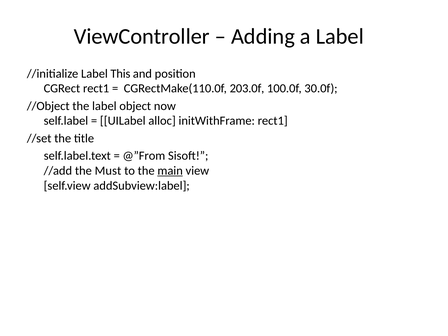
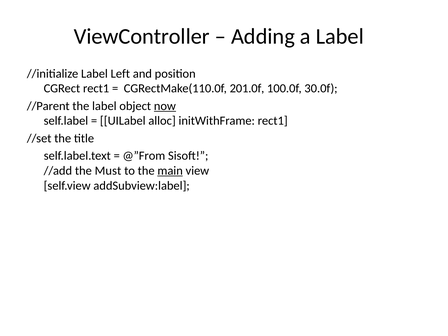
This: This -> Left (120, 74)
203.0f: 203.0f -> 201.0f (247, 89)
//Object: //Object -> //Parent (48, 106)
now underline: none -> present (165, 106)
